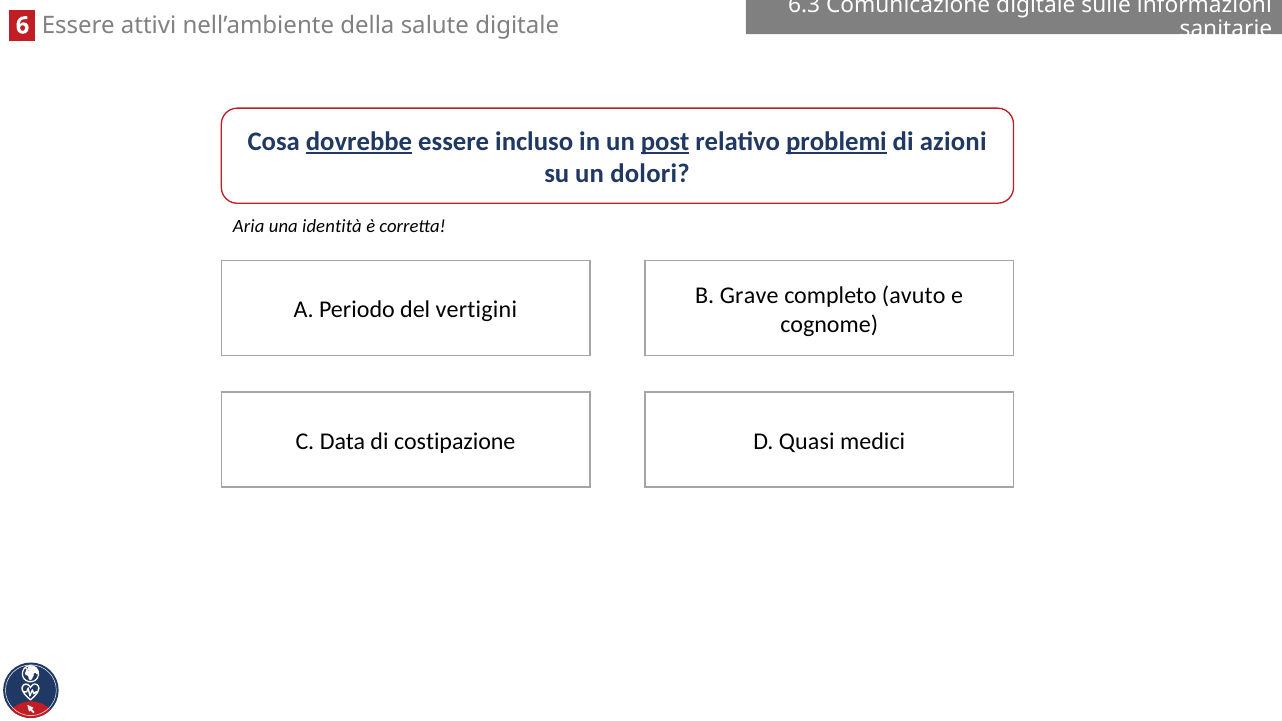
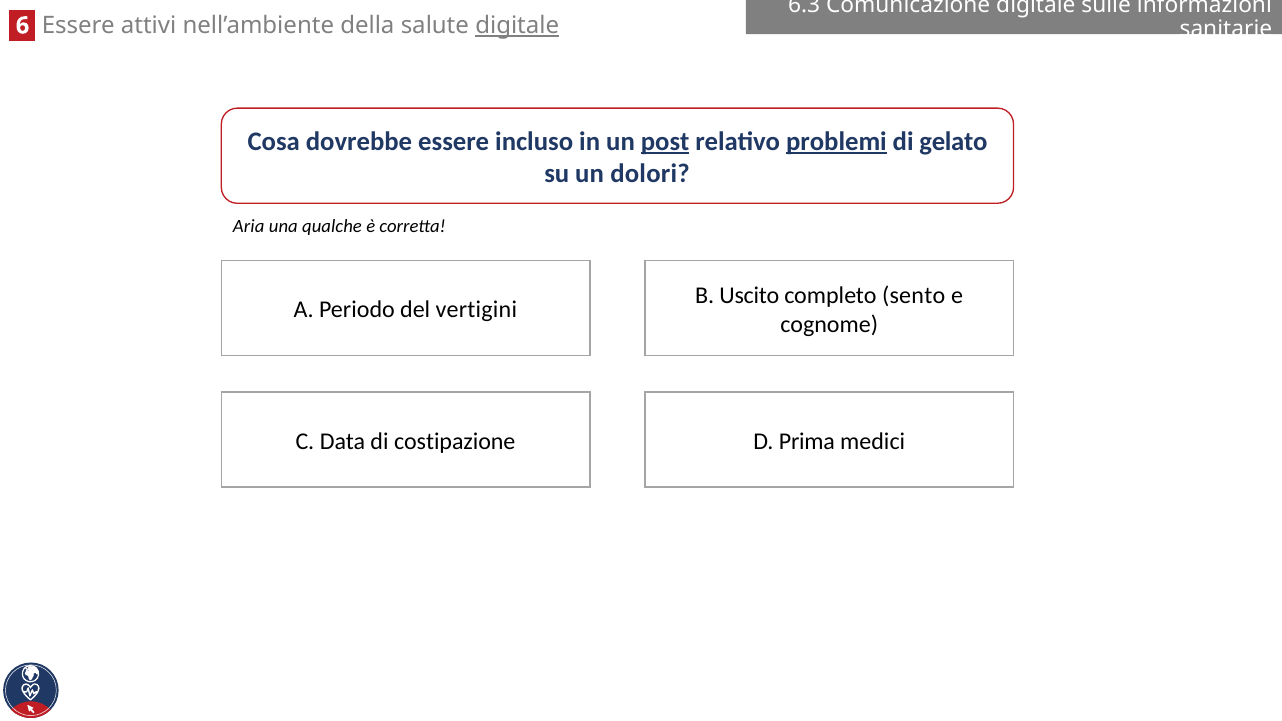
digitale underline: none -> present (517, 26)
dovrebbe underline: present -> none (359, 142)
azioni: azioni -> gelato (953, 142)
identità: identità -> qualche (332, 226)
Grave: Grave -> Uscito (749, 296)
avuto: avuto -> sento (914, 296)
Quasi: Quasi -> Prima (807, 441)
